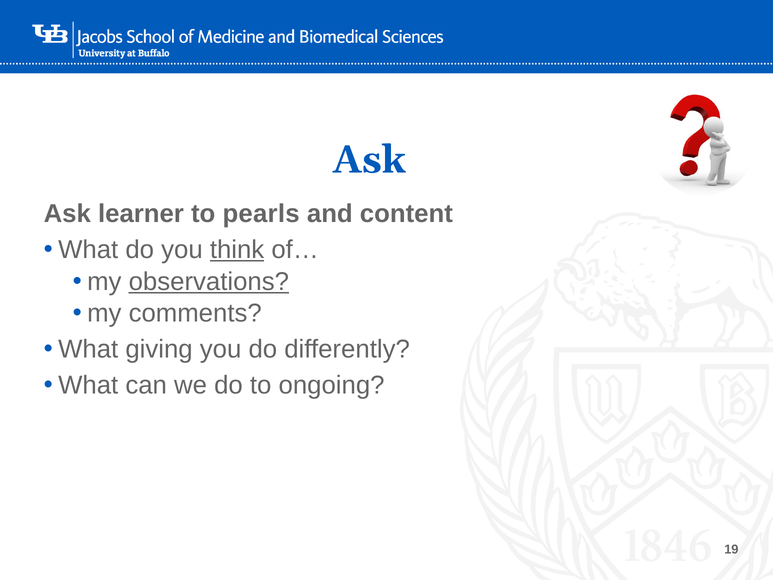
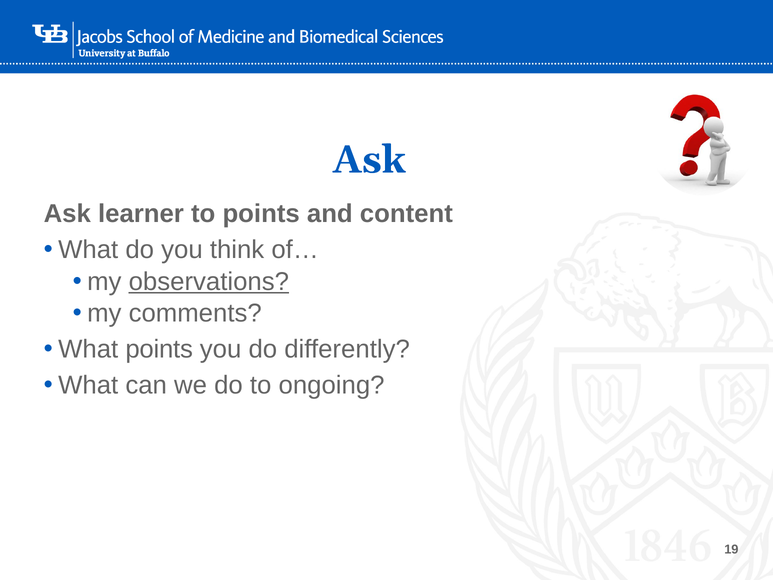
to pearls: pearls -> points (261, 214)
think underline: present -> none (237, 250)
What giving: giving -> points (159, 349)
